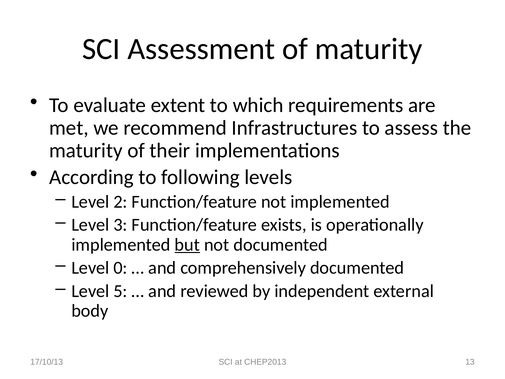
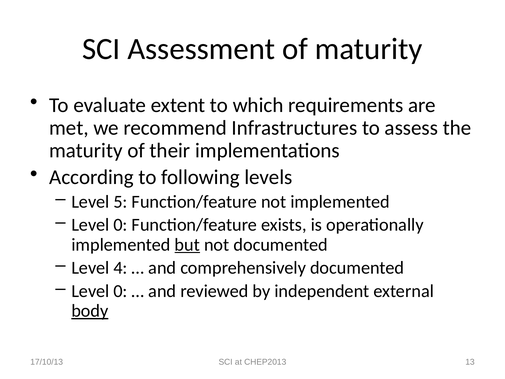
2: 2 -> 5 (120, 202)
3: 3 -> 0 (120, 225)
0: 0 -> 4 (120, 268)
5: 5 -> 0 (120, 291)
body underline: none -> present (90, 311)
